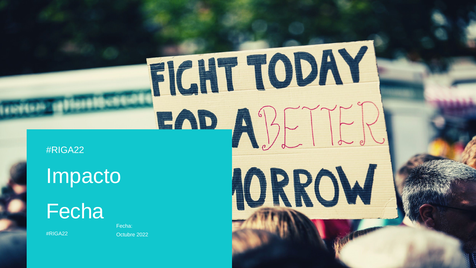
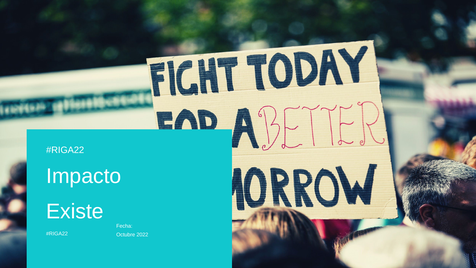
Fecha: Fecha -> Existe (75, 211)
